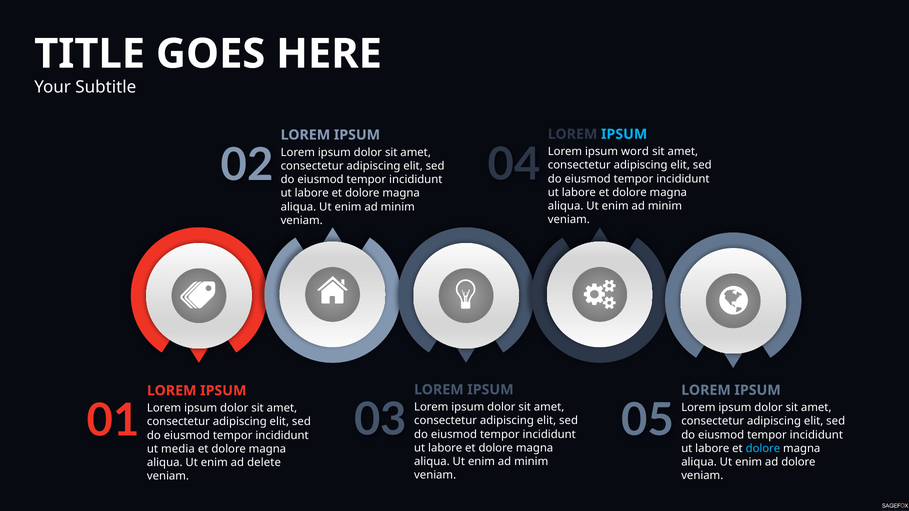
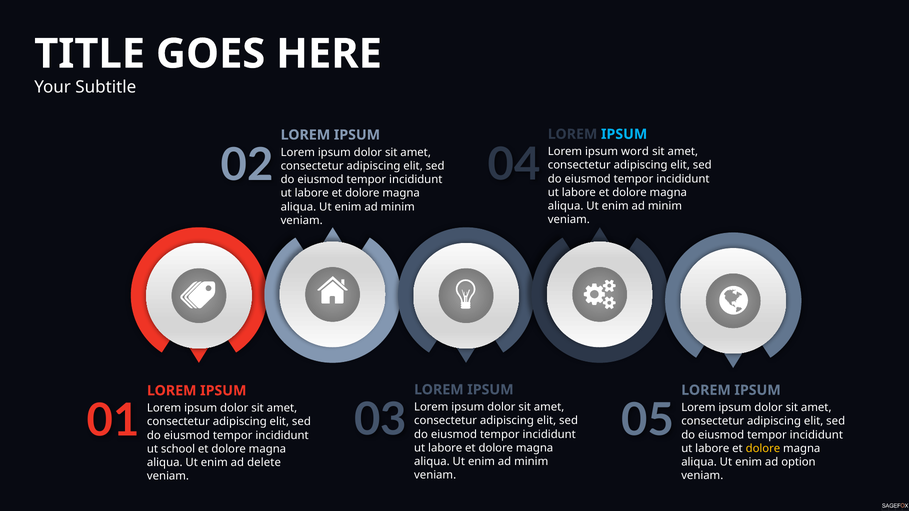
dolore colour: light blue -> yellow (763, 449)
media: media -> school (178, 449)
ad dolore: dolore -> option (798, 462)
